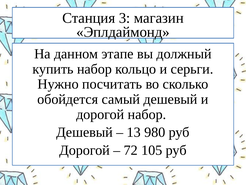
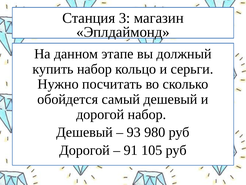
13: 13 -> 93 (134, 132)
72: 72 -> 91 (131, 150)
